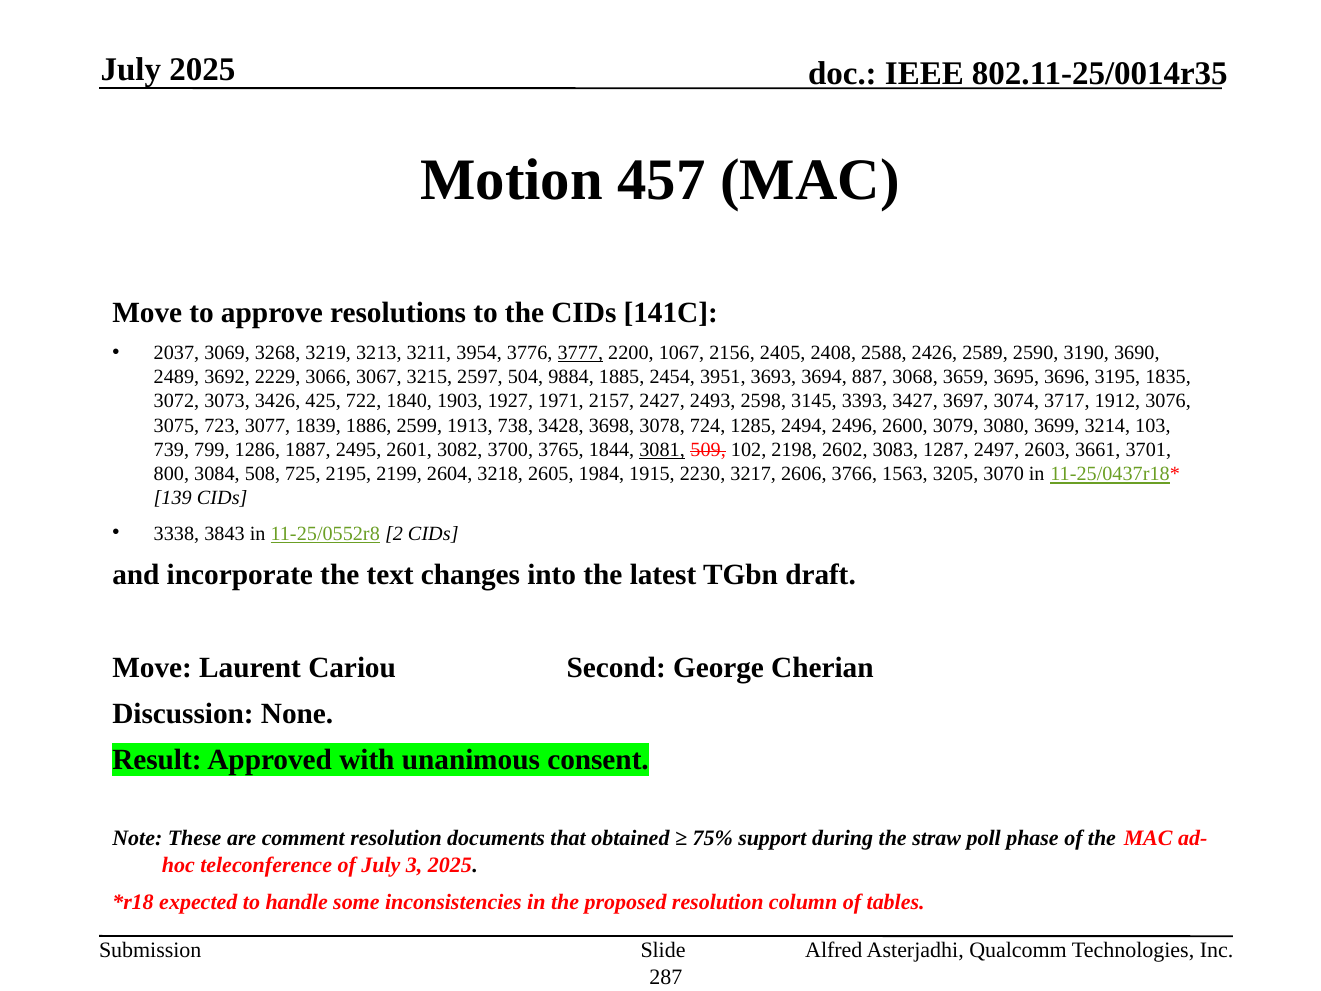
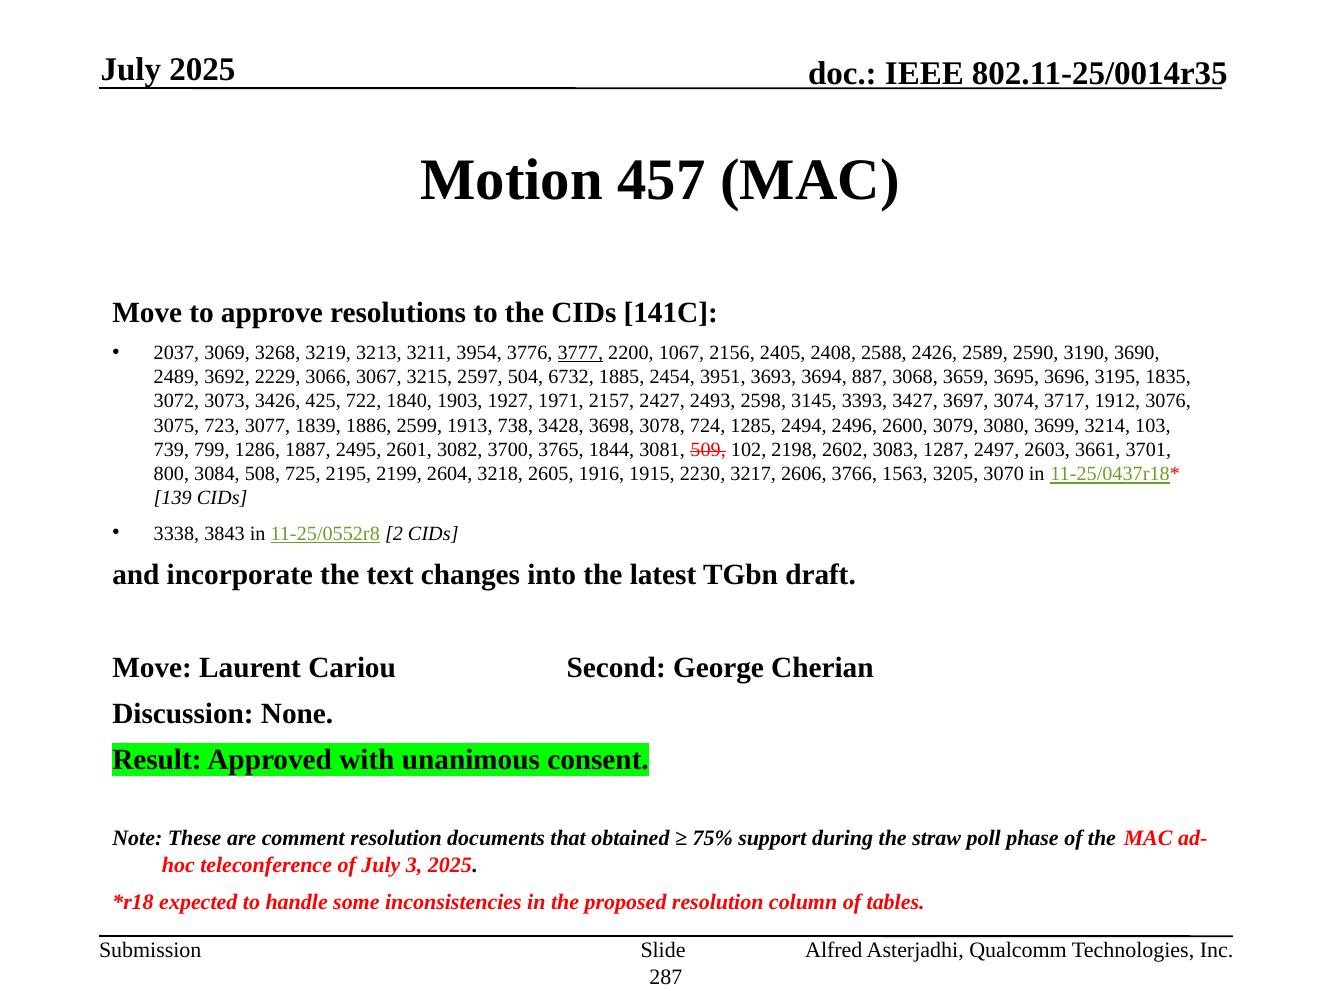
9884: 9884 -> 6732 (571, 377)
3081 underline: present -> none (662, 450)
1984: 1984 -> 1916 (601, 474)
